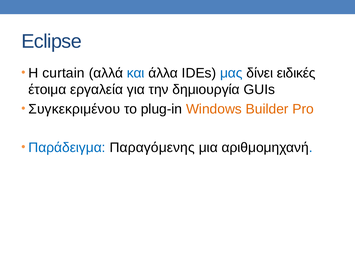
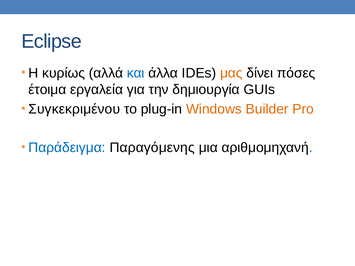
curtain: curtain -> κυρίως (64, 73)
μας colour: blue -> orange (231, 73)
ειδικές: ειδικές -> πόσες (296, 73)
